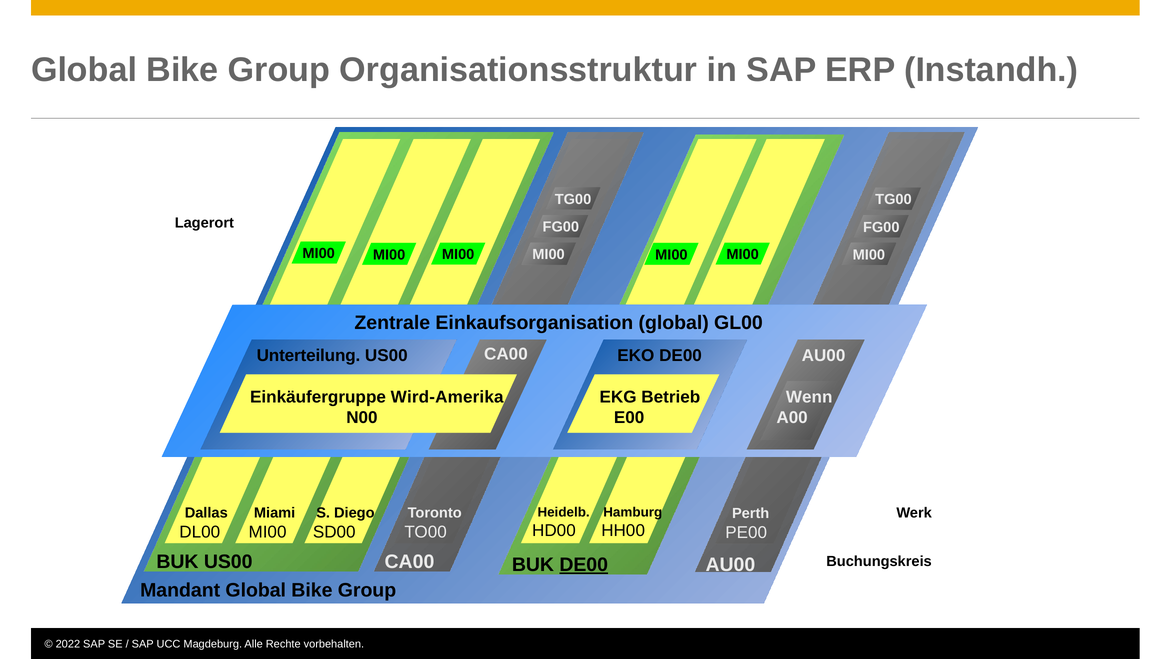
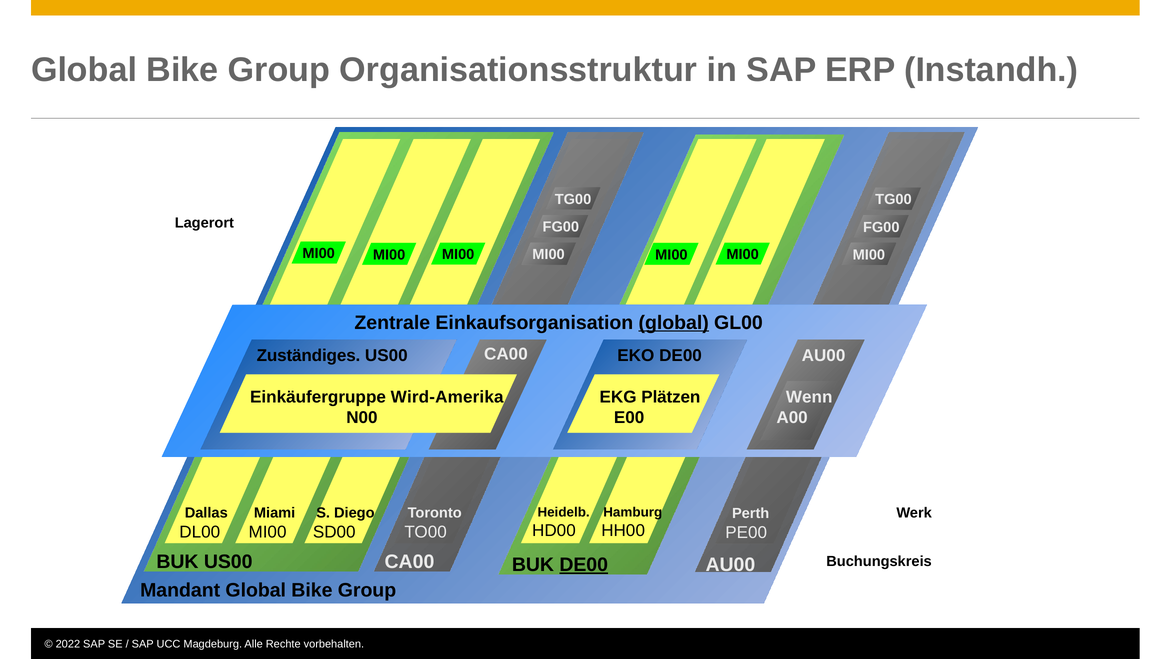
global underline: none -> present (674, 322)
Unterteilung: Unterteilung -> Zuständiges (308, 355)
Betrieb: Betrieb -> Plätzen (671, 397)
